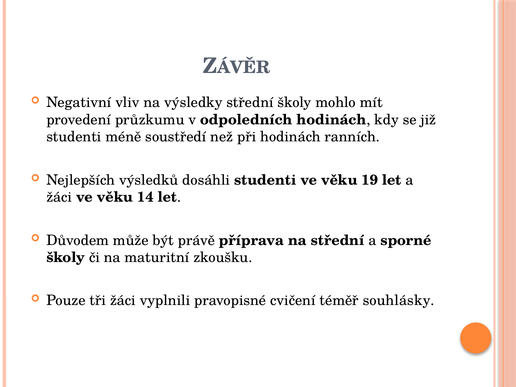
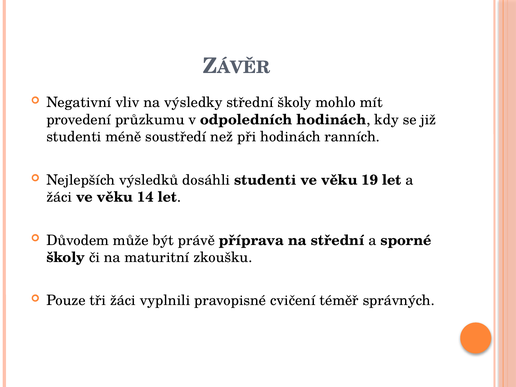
souhlásky: souhlásky -> správných (399, 301)
